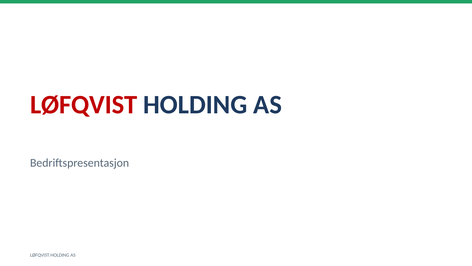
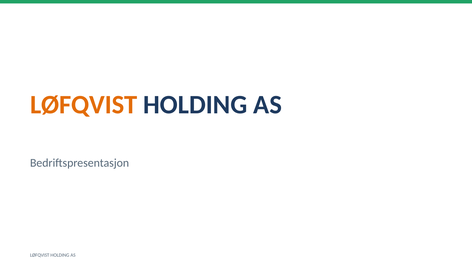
LØFQVIST colour: red -> orange (84, 105)
